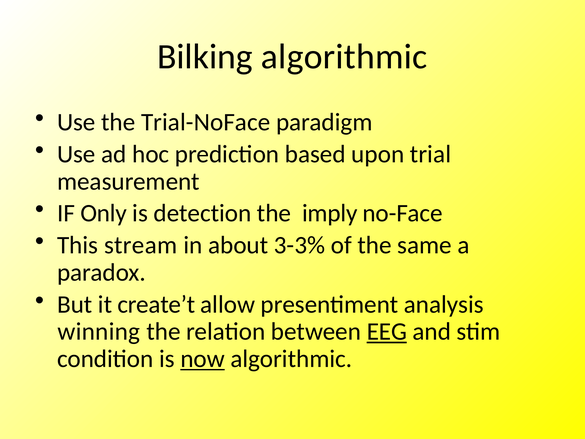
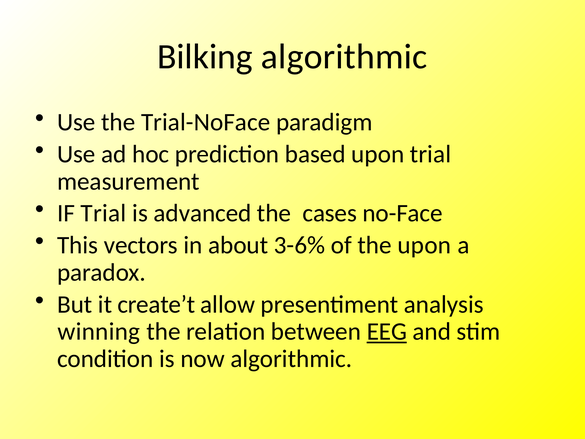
IF Only: Only -> Trial (103, 213)
detection: detection -> advanced (202, 213)
imply: imply -> cases (330, 213)
stream: stream -> vectors (141, 245)
3-3%: 3-3% -> 3-6% (299, 245)
the same: same -> upon (424, 245)
now underline: present -> none (203, 359)
